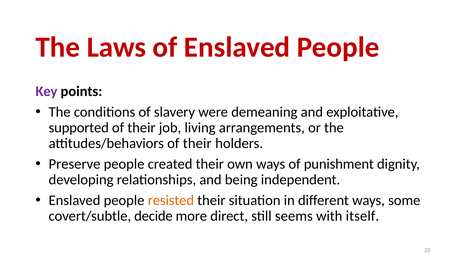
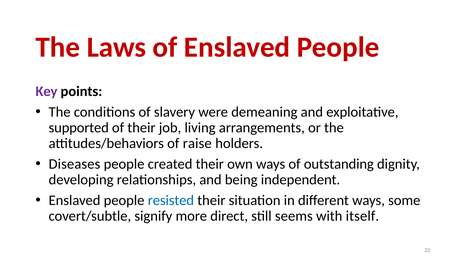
attitudes/behaviors of their: their -> raise (197, 143)
Preserve: Preserve -> Diseases (74, 164)
punishment: punishment -> outstanding (339, 164)
resisted colour: orange -> blue (171, 200)
decide: decide -> signify (153, 216)
